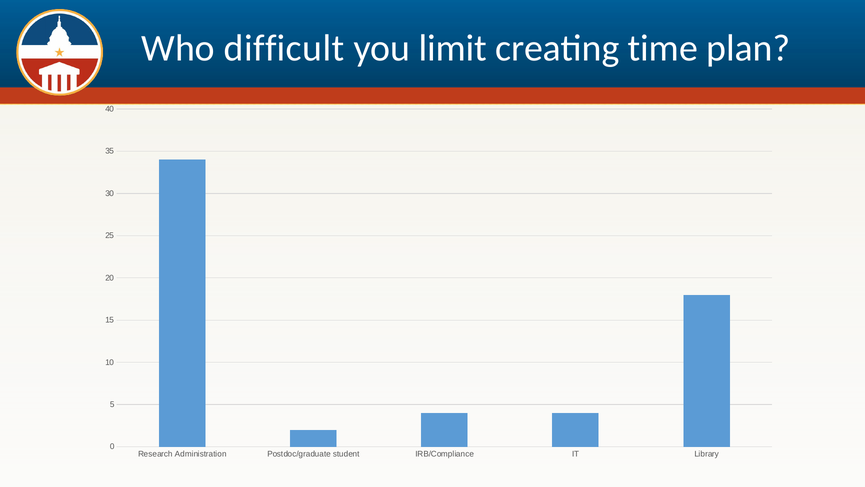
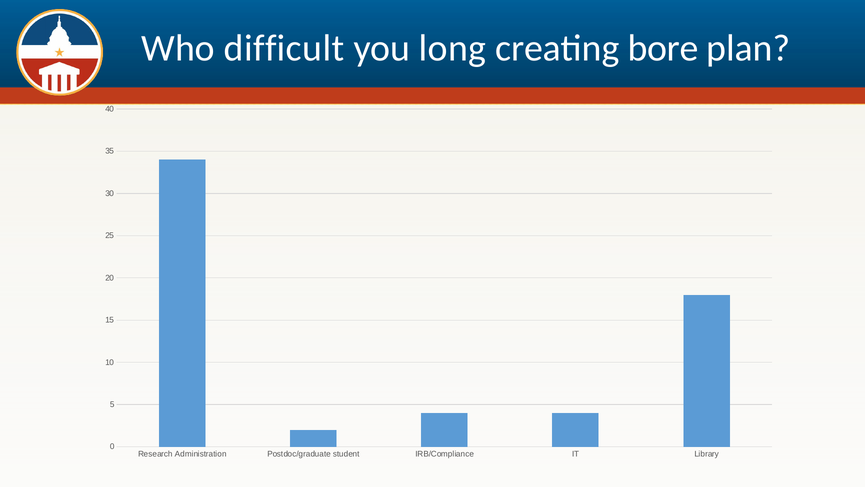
limit: limit -> long (453, 48)
time: time -> bore (663, 48)
